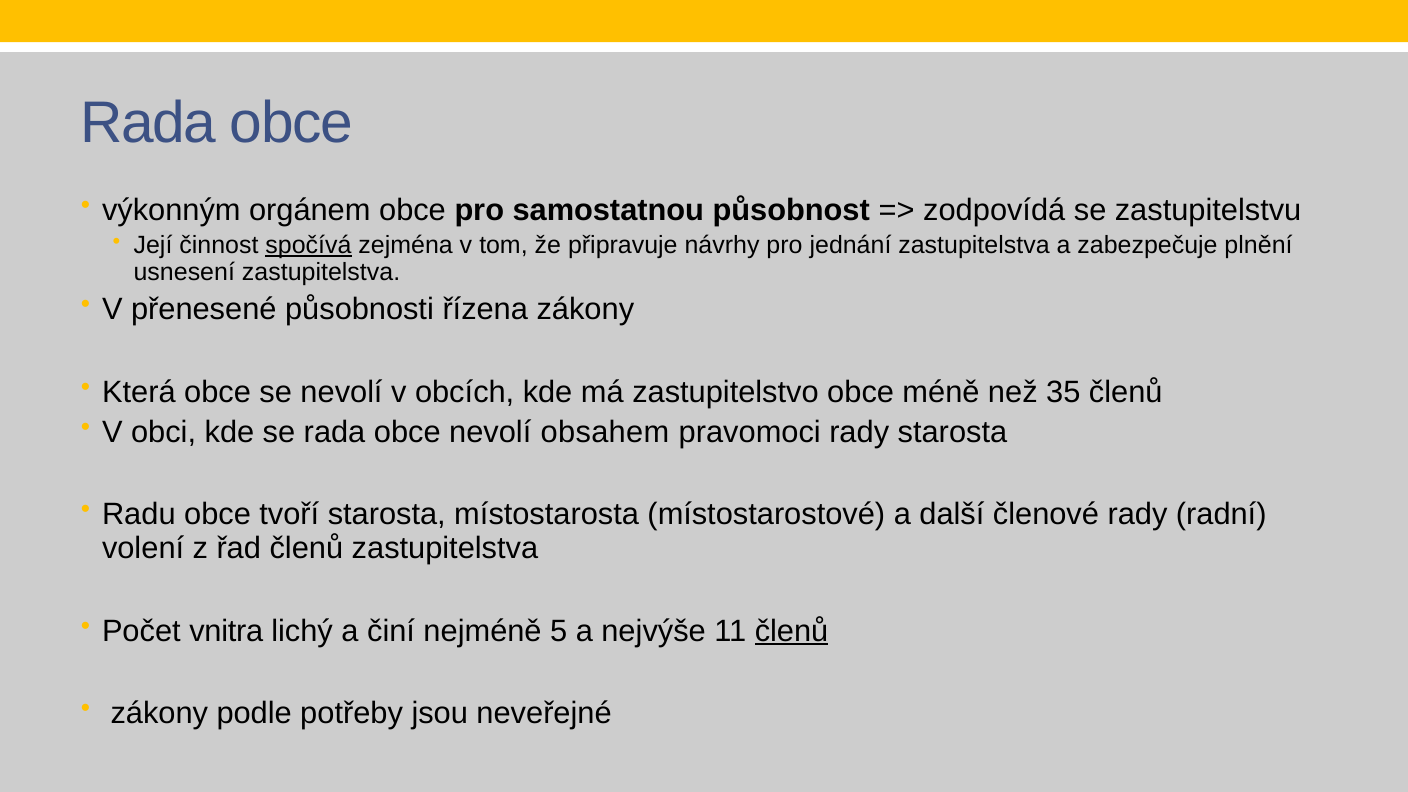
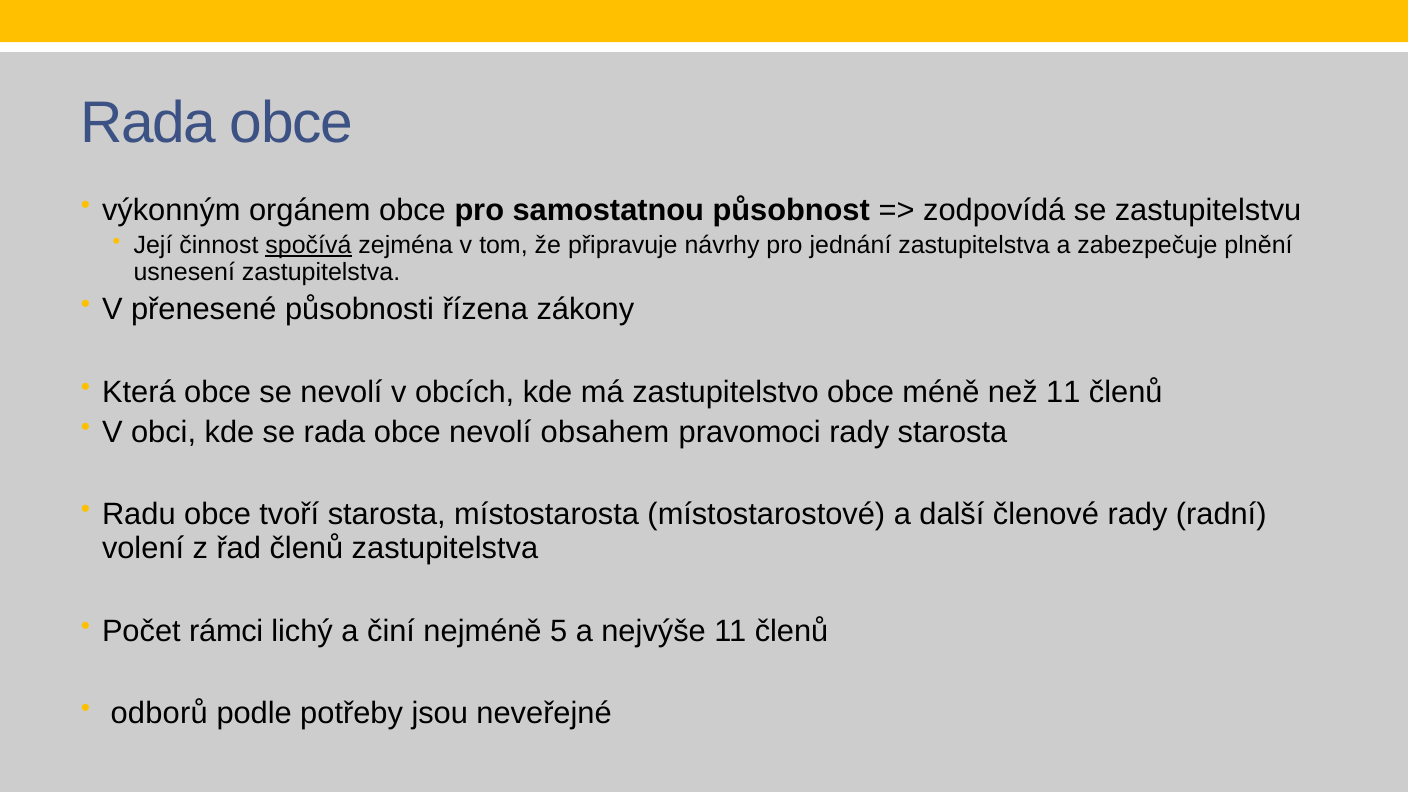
než 35: 35 -> 11 (1063, 392)
vnitra: vnitra -> rámci (226, 631)
členů underline: present -> none (792, 631)
zákony: zákony -> odborů (159, 714)
